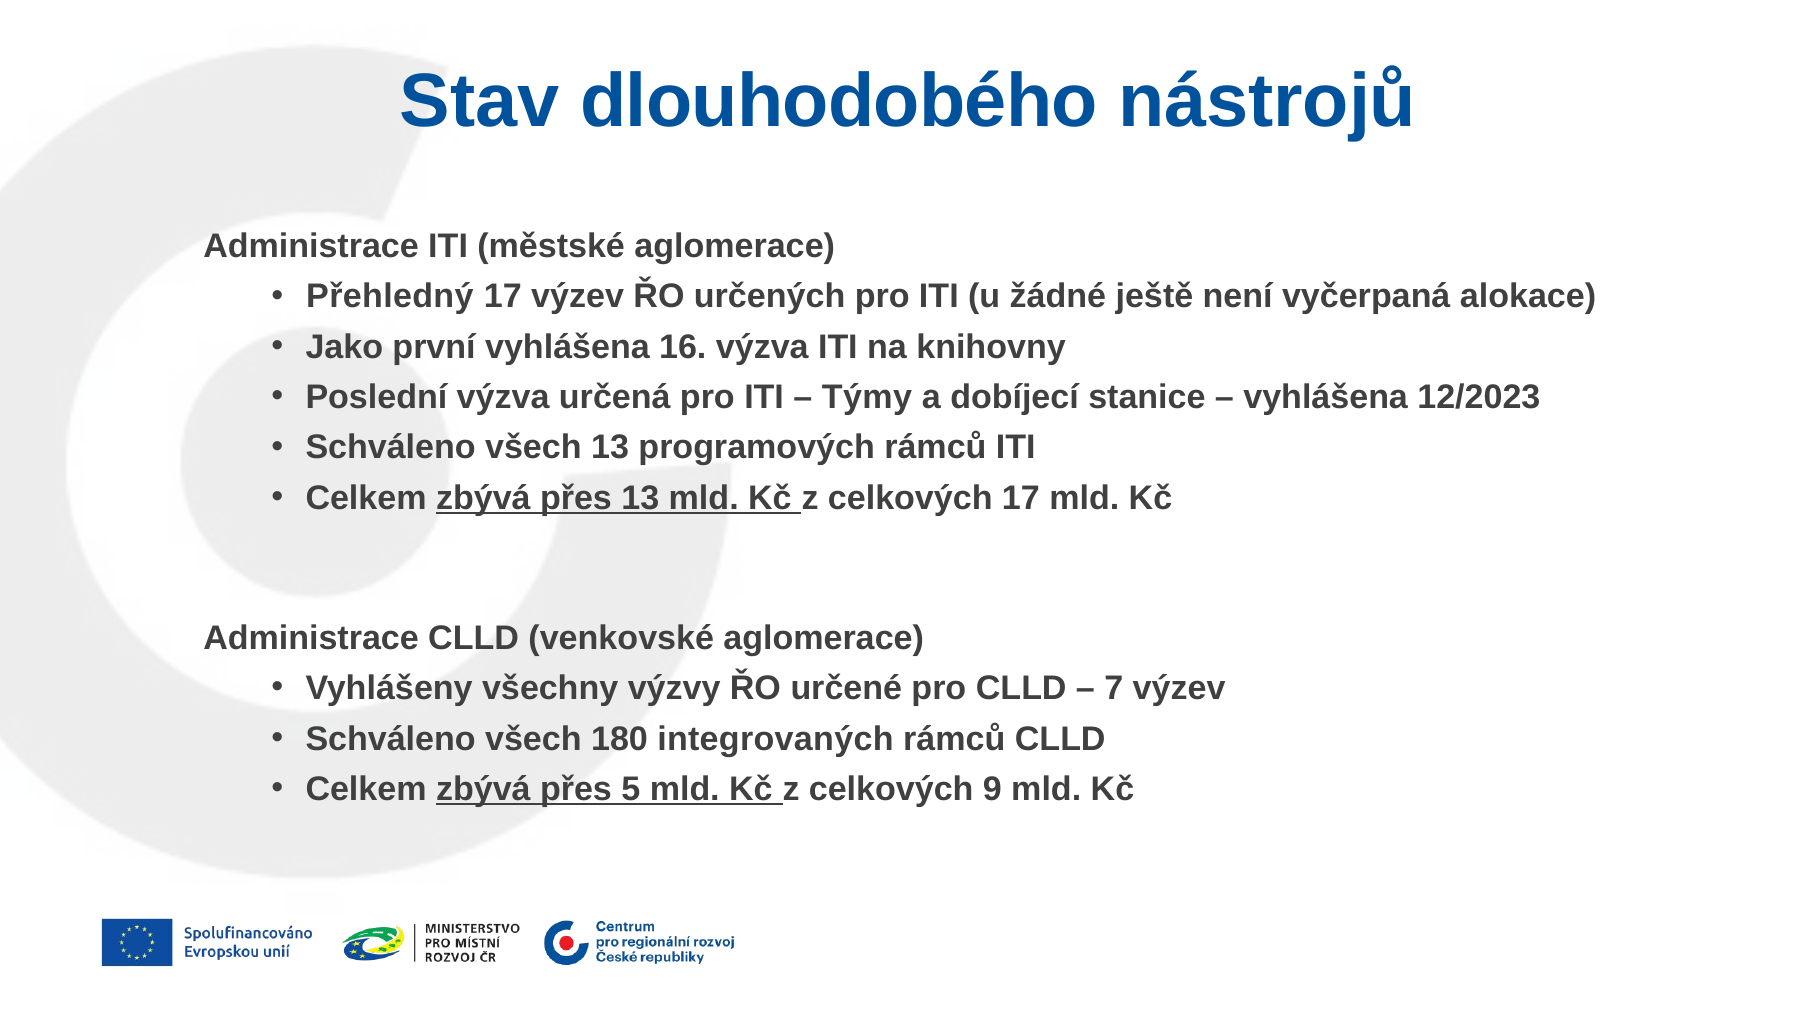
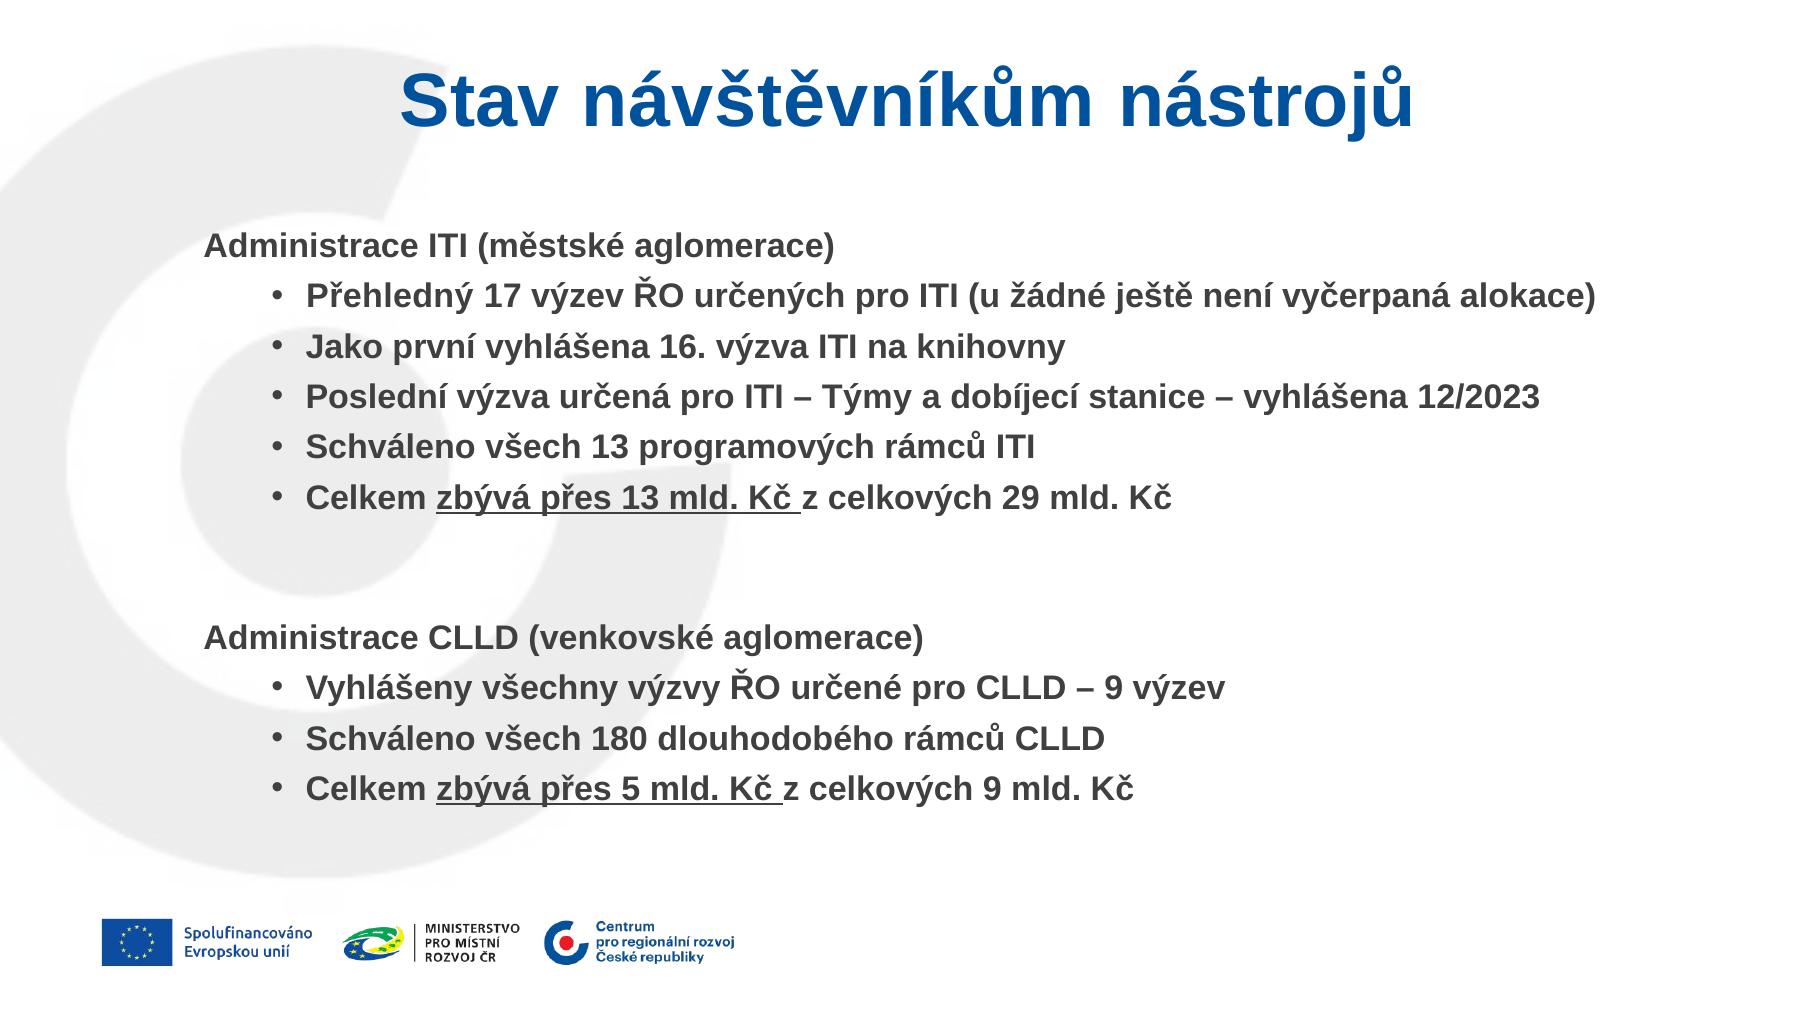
dlouhodobého: dlouhodobého -> návštěvníkům (838, 101)
celkových 17: 17 -> 29 (1021, 498)
7: 7 -> 9 (1114, 688)
integrovaných: integrovaných -> dlouhodobého (776, 739)
